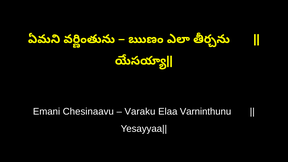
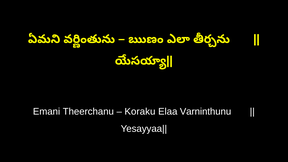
Chesinaavu: Chesinaavu -> Theerchanu (88, 112)
Varaku: Varaku -> Koraku (140, 112)
